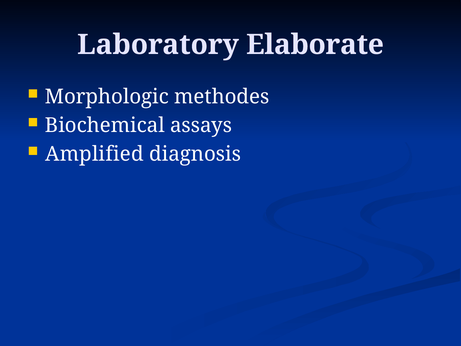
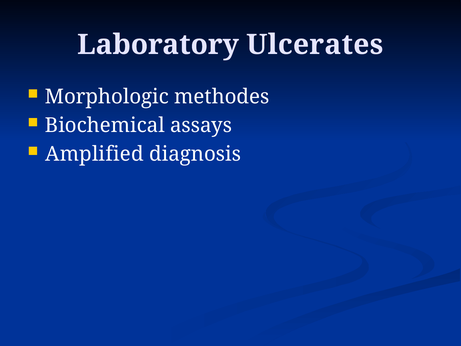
Elaborate: Elaborate -> Ulcerates (315, 45)
